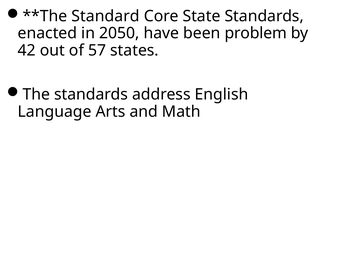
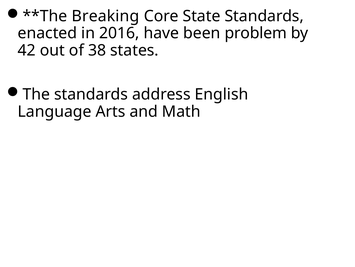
Standard: Standard -> Breaking (106, 16)
2050: 2050 -> 2016 (119, 33)
57: 57 -> 38 (97, 50)
